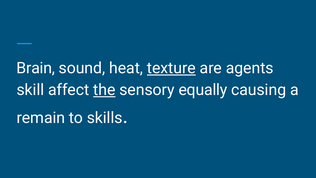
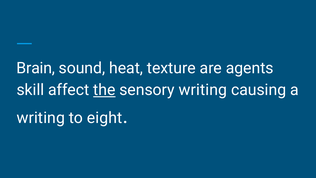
texture underline: present -> none (171, 68)
sensory equally: equally -> writing (203, 90)
remain: remain -> writing (41, 118)
skills: skills -> eight (105, 118)
